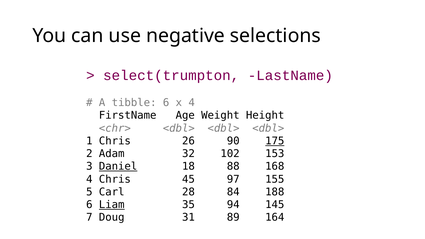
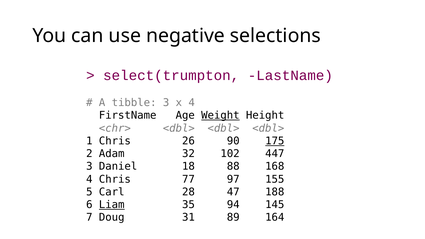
tibble 6: 6 -> 3 (166, 103)
Weight underline: none -> present (220, 116)
153: 153 -> 447 (275, 154)
Daniel underline: present -> none (118, 167)
45: 45 -> 77 (188, 179)
84: 84 -> 47 (233, 192)
